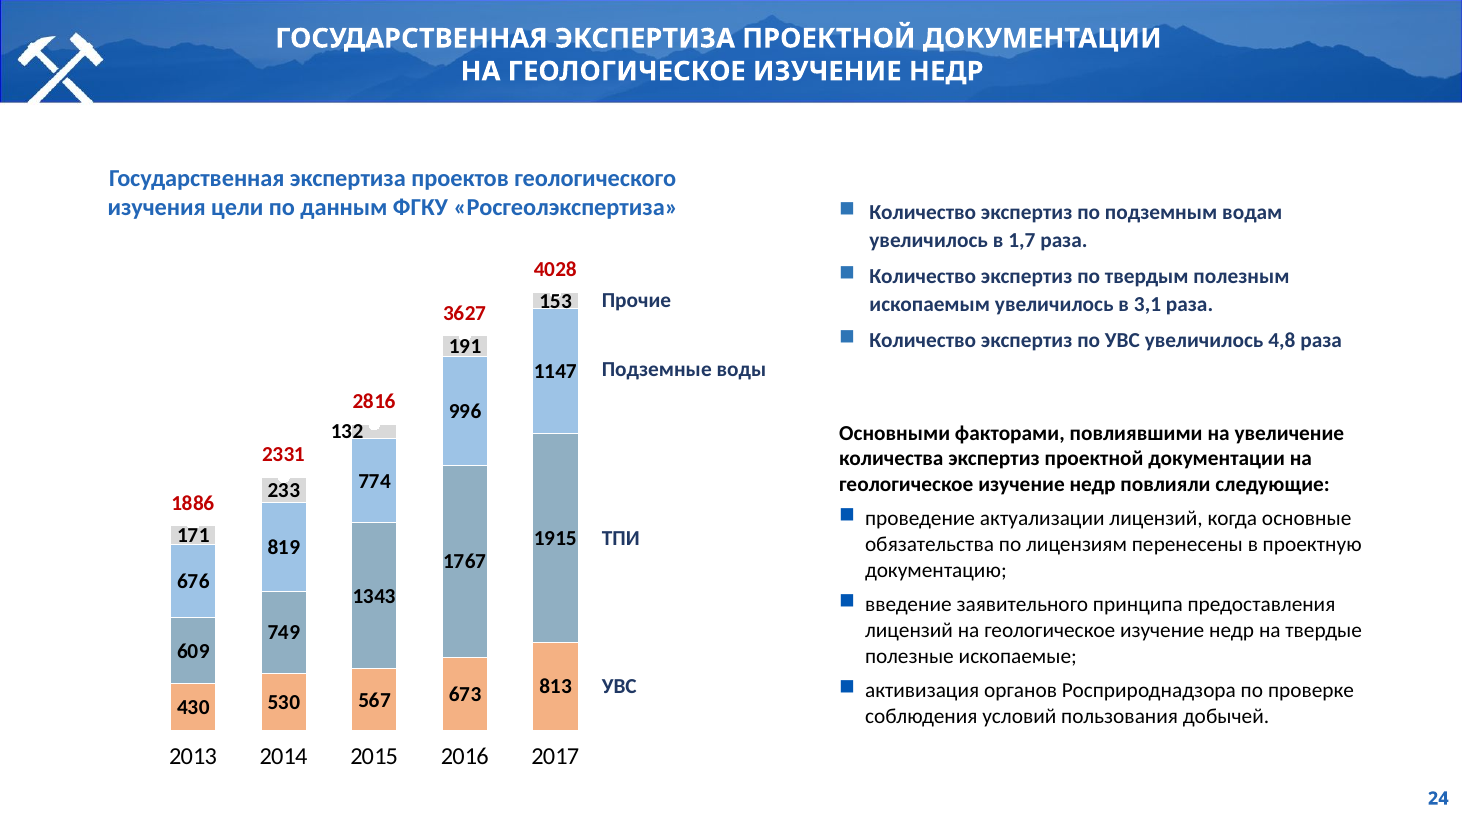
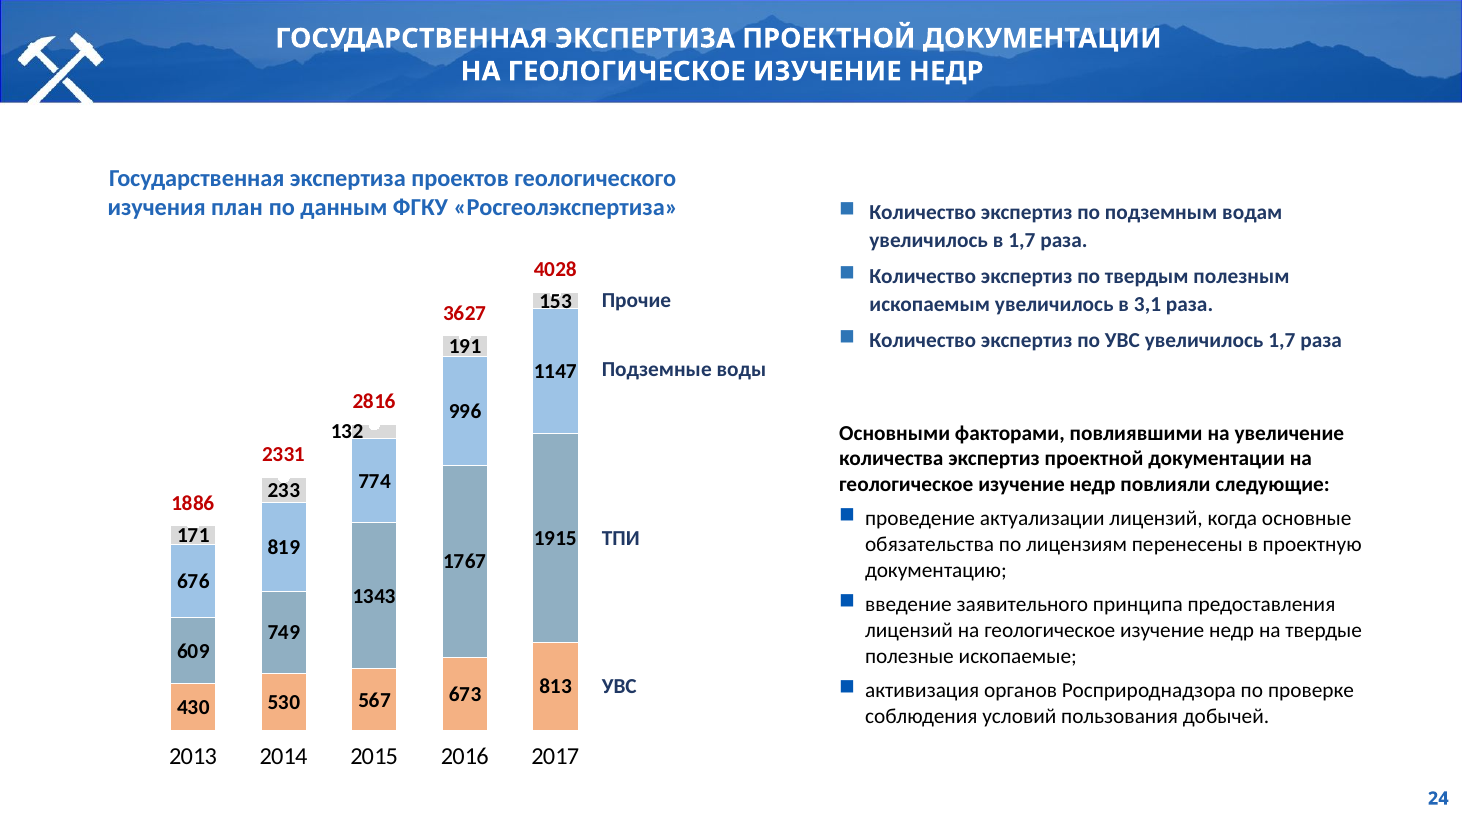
цели: цели -> план (237, 207)
увеличилось 4,8: 4,8 -> 1,7 (1282, 341)
